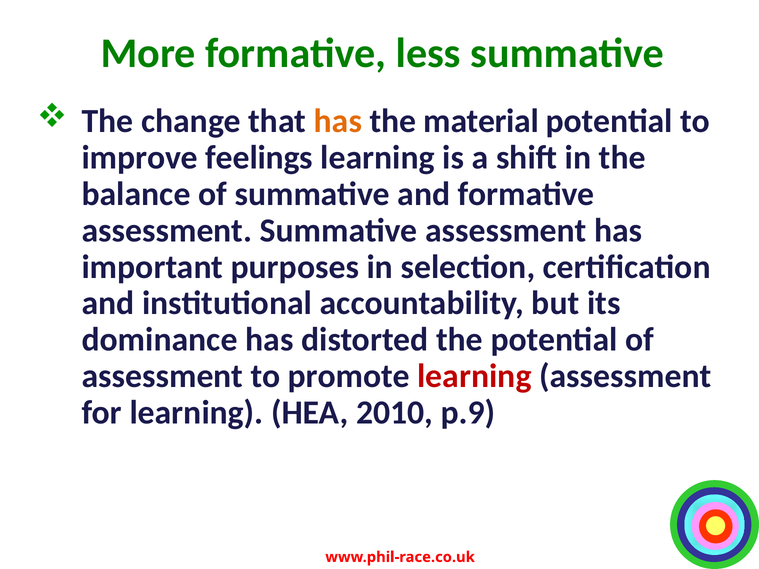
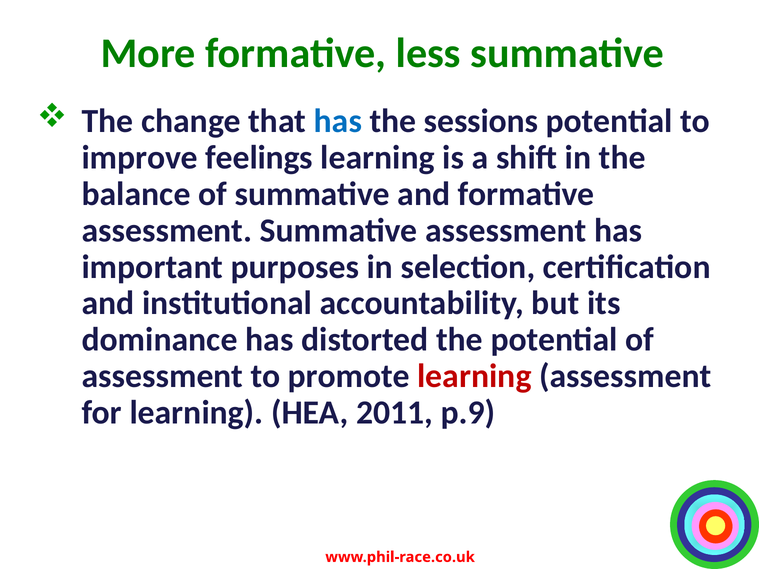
has colour: orange -> blue (338, 121)
material: material -> sessions (481, 121)
2010: 2010 -> 2011 (395, 413)
